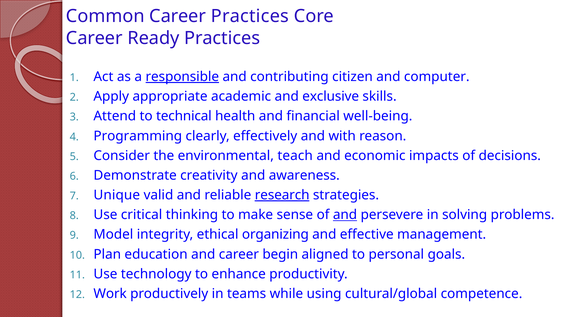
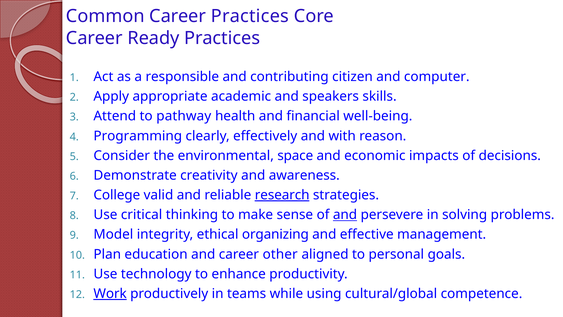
responsible underline: present -> none (182, 77)
exclusive: exclusive -> speakers (331, 96)
technical: technical -> pathway (184, 116)
teach: teach -> space (295, 155)
Unique: Unique -> College (117, 195)
begin: begin -> other (280, 254)
Work underline: none -> present (110, 293)
